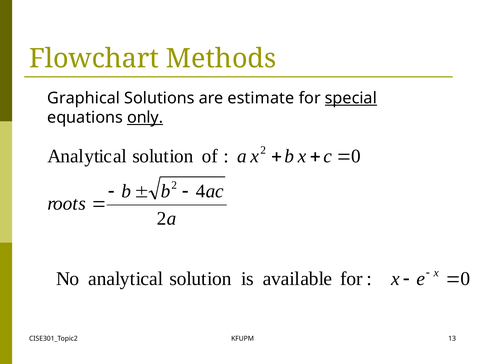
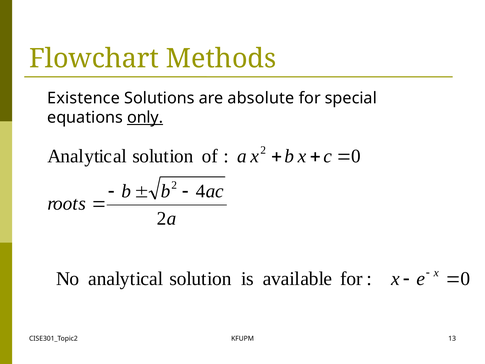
Graphical: Graphical -> Existence (84, 98)
estimate: estimate -> absolute (261, 98)
special underline: present -> none (351, 98)
